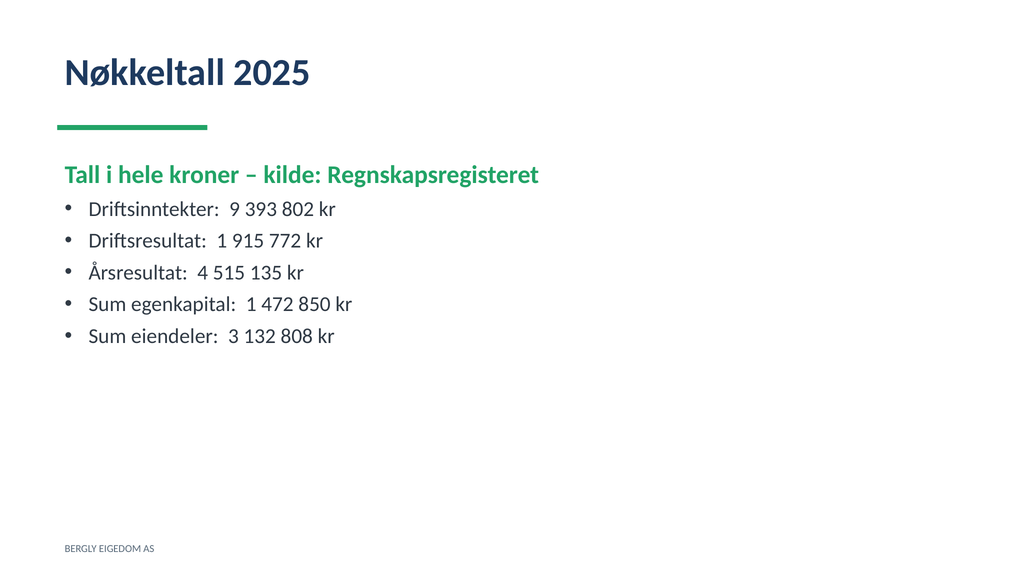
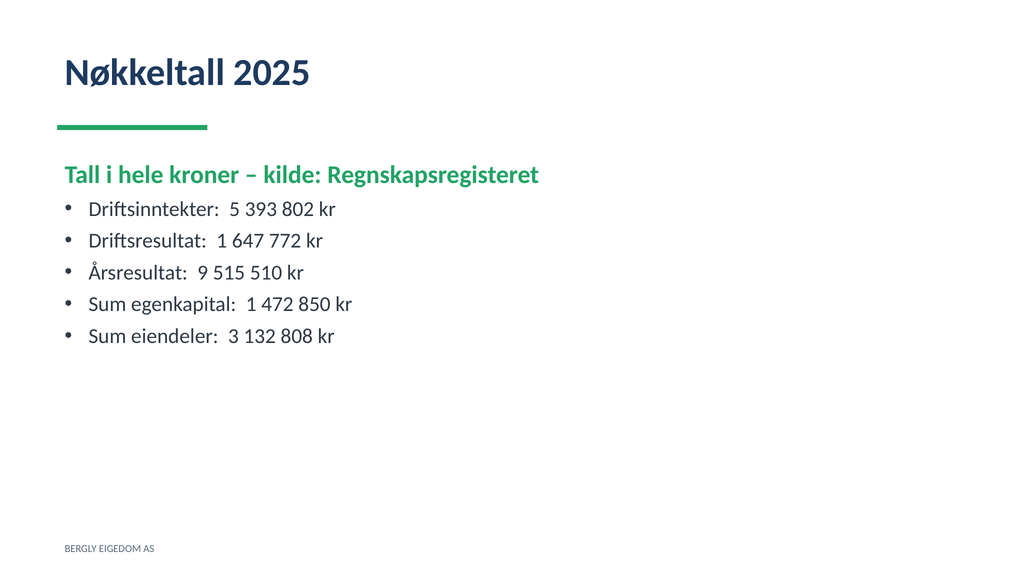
9: 9 -> 5 (235, 209)
915: 915 -> 647 (248, 241)
4: 4 -> 9 (203, 273)
135: 135 -> 510 (266, 273)
